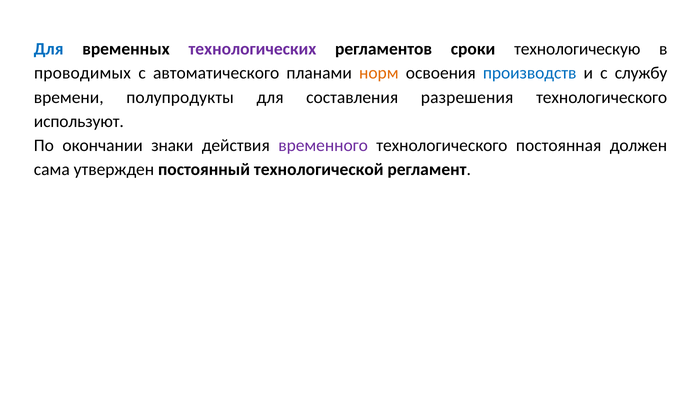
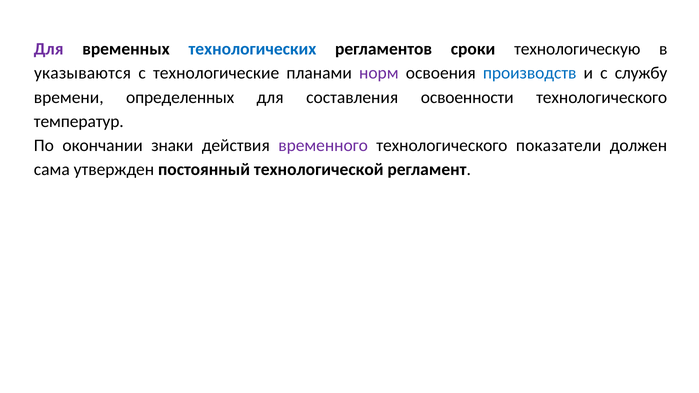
Для colour: blue -> purple (49, 49)
технологических colour: purple -> blue (252, 49)
проводимых: проводимых -> указываются (82, 73)
автоматического: автоматического -> технологические (216, 73)
норм colour: orange -> purple (379, 73)
полупродукты: полупродукты -> определенных (180, 97)
разрешения: разрешения -> освоенности (467, 97)
используют: используют -> температур (79, 121)
постоянная: постоянная -> показатели (559, 145)
